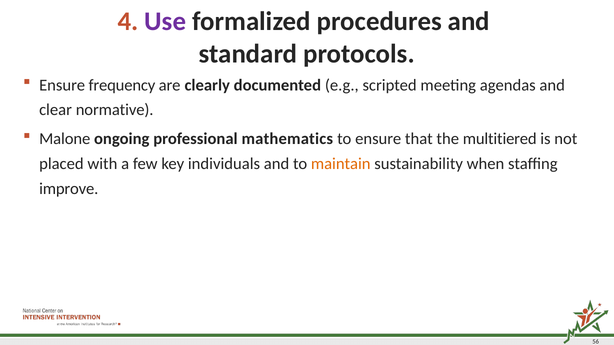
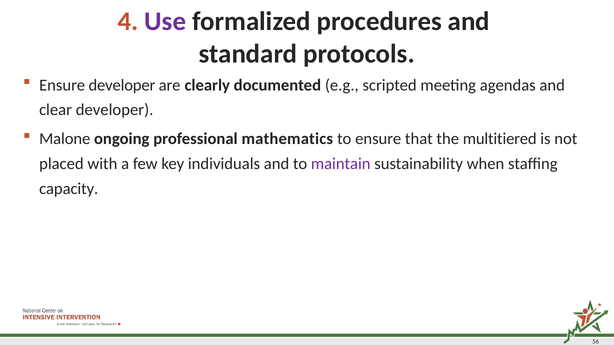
Ensure frequency: frequency -> developer (122, 85)
clear normative: normative -> developer (115, 110)
maintain colour: orange -> purple (341, 164)
improve: improve -> capacity (69, 189)
